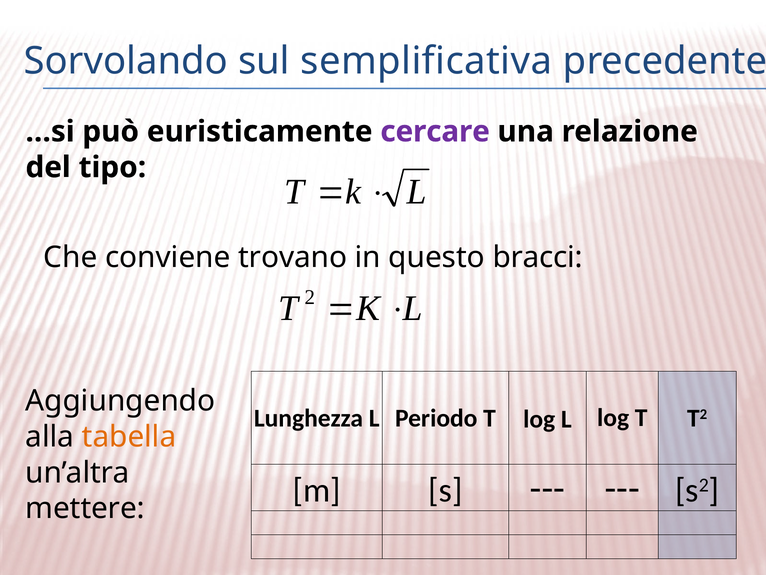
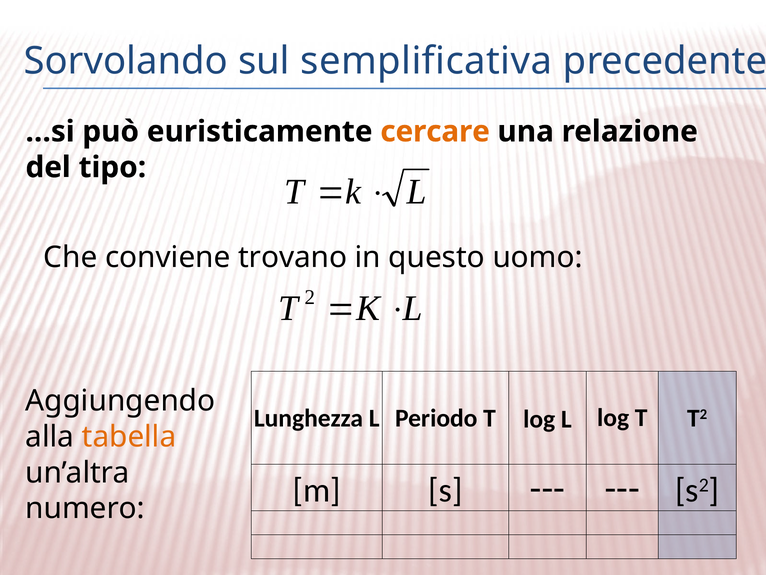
cercare colour: purple -> orange (435, 131)
bracci: bracci -> uomo (538, 257)
mettere: mettere -> numero (85, 508)
